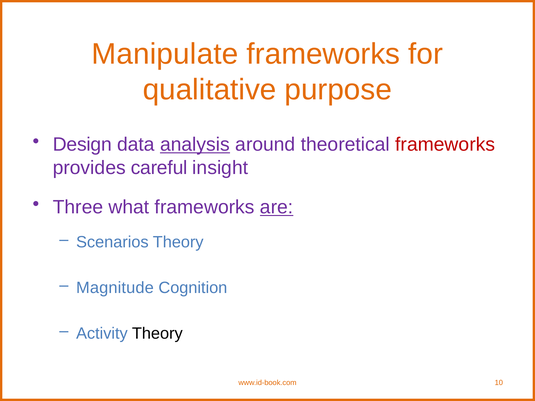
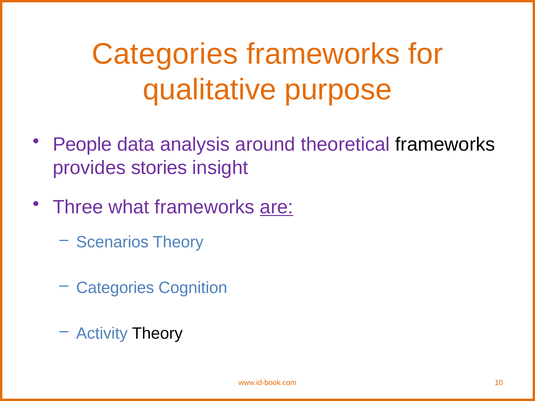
Manipulate: Manipulate -> Categories (165, 54)
Design: Design -> People (82, 145)
analysis underline: present -> none (195, 145)
frameworks colour: red -> black (445, 145)
careful: careful -> stories (159, 168)
Magnitude: Magnitude -> Categories (115, 288)
